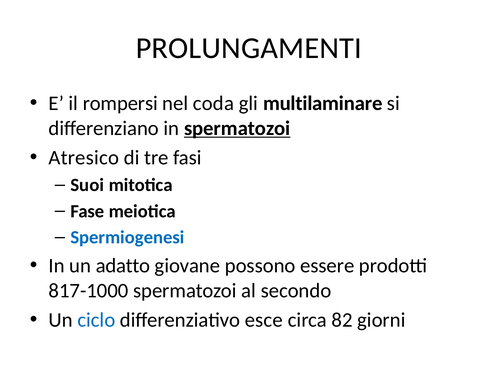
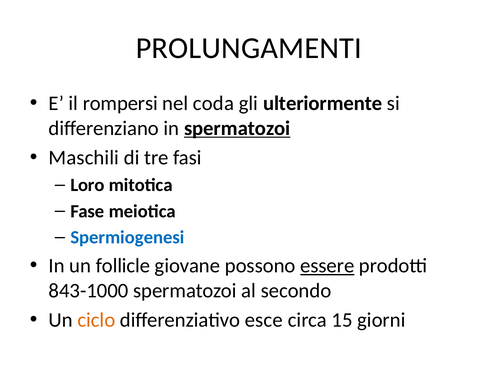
multilaminare: multilaminare -> ulteriormente (323, 104)
Atresico: Atresico -> Maschili (84, 158)
Suoi: Suoi -> Loro (87, 185)
adatto: adatto -> follicle (123, 266)
essere underline: none -> present (327, 266)
817-1000: 817-1000 -> 843-1000 (88, 291)
ciclo colour: blue -> orange (96, 320)
82: 82 -> 15 (342, 320)
